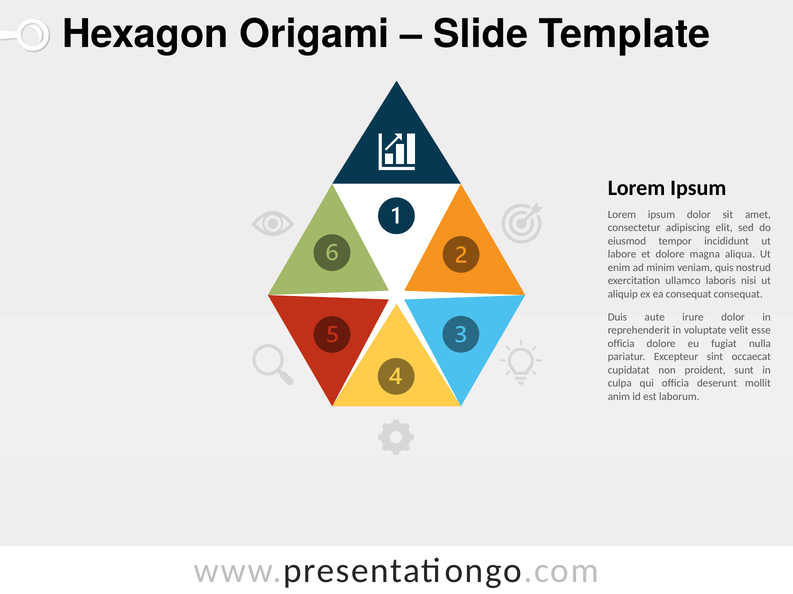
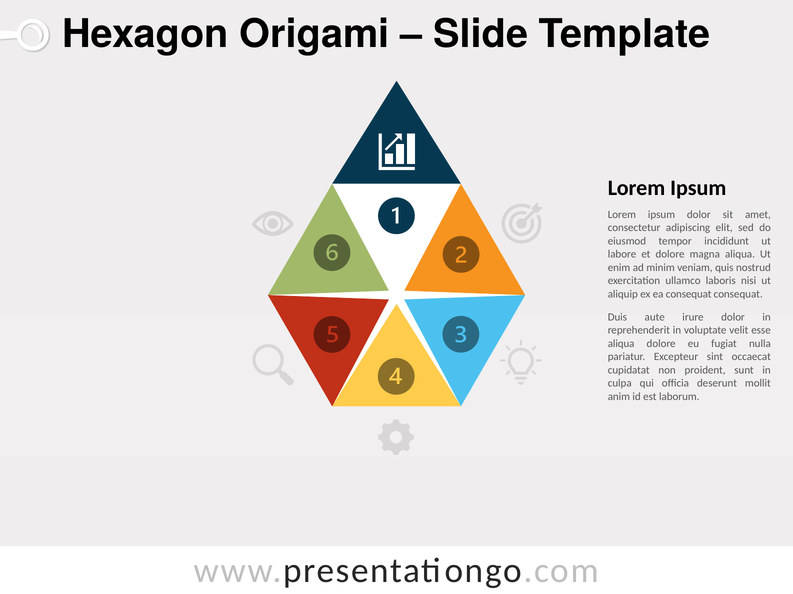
officia: officia -> aliqua (621, 344)
